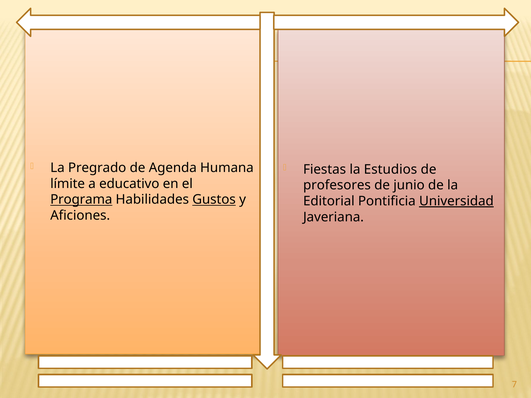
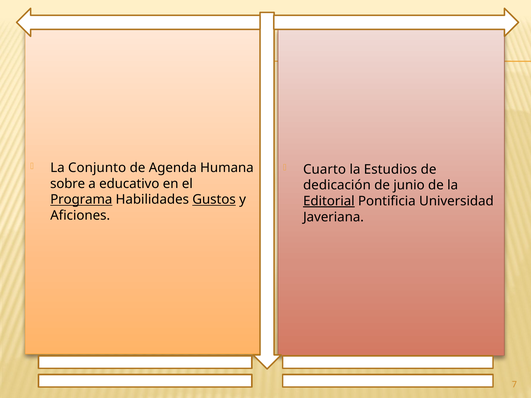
Pregrado: Pregrado -> Conjunto (97, 168)
Fiestas: Fiestas -> Cuarto (325, 169)
límite: límite -> sobre (68, 184)
profesores: profesores -> dedicación (337, 185)
Editorial underline: none -> present (329, 201)
Universidad underline: present -> none (456, 201)
